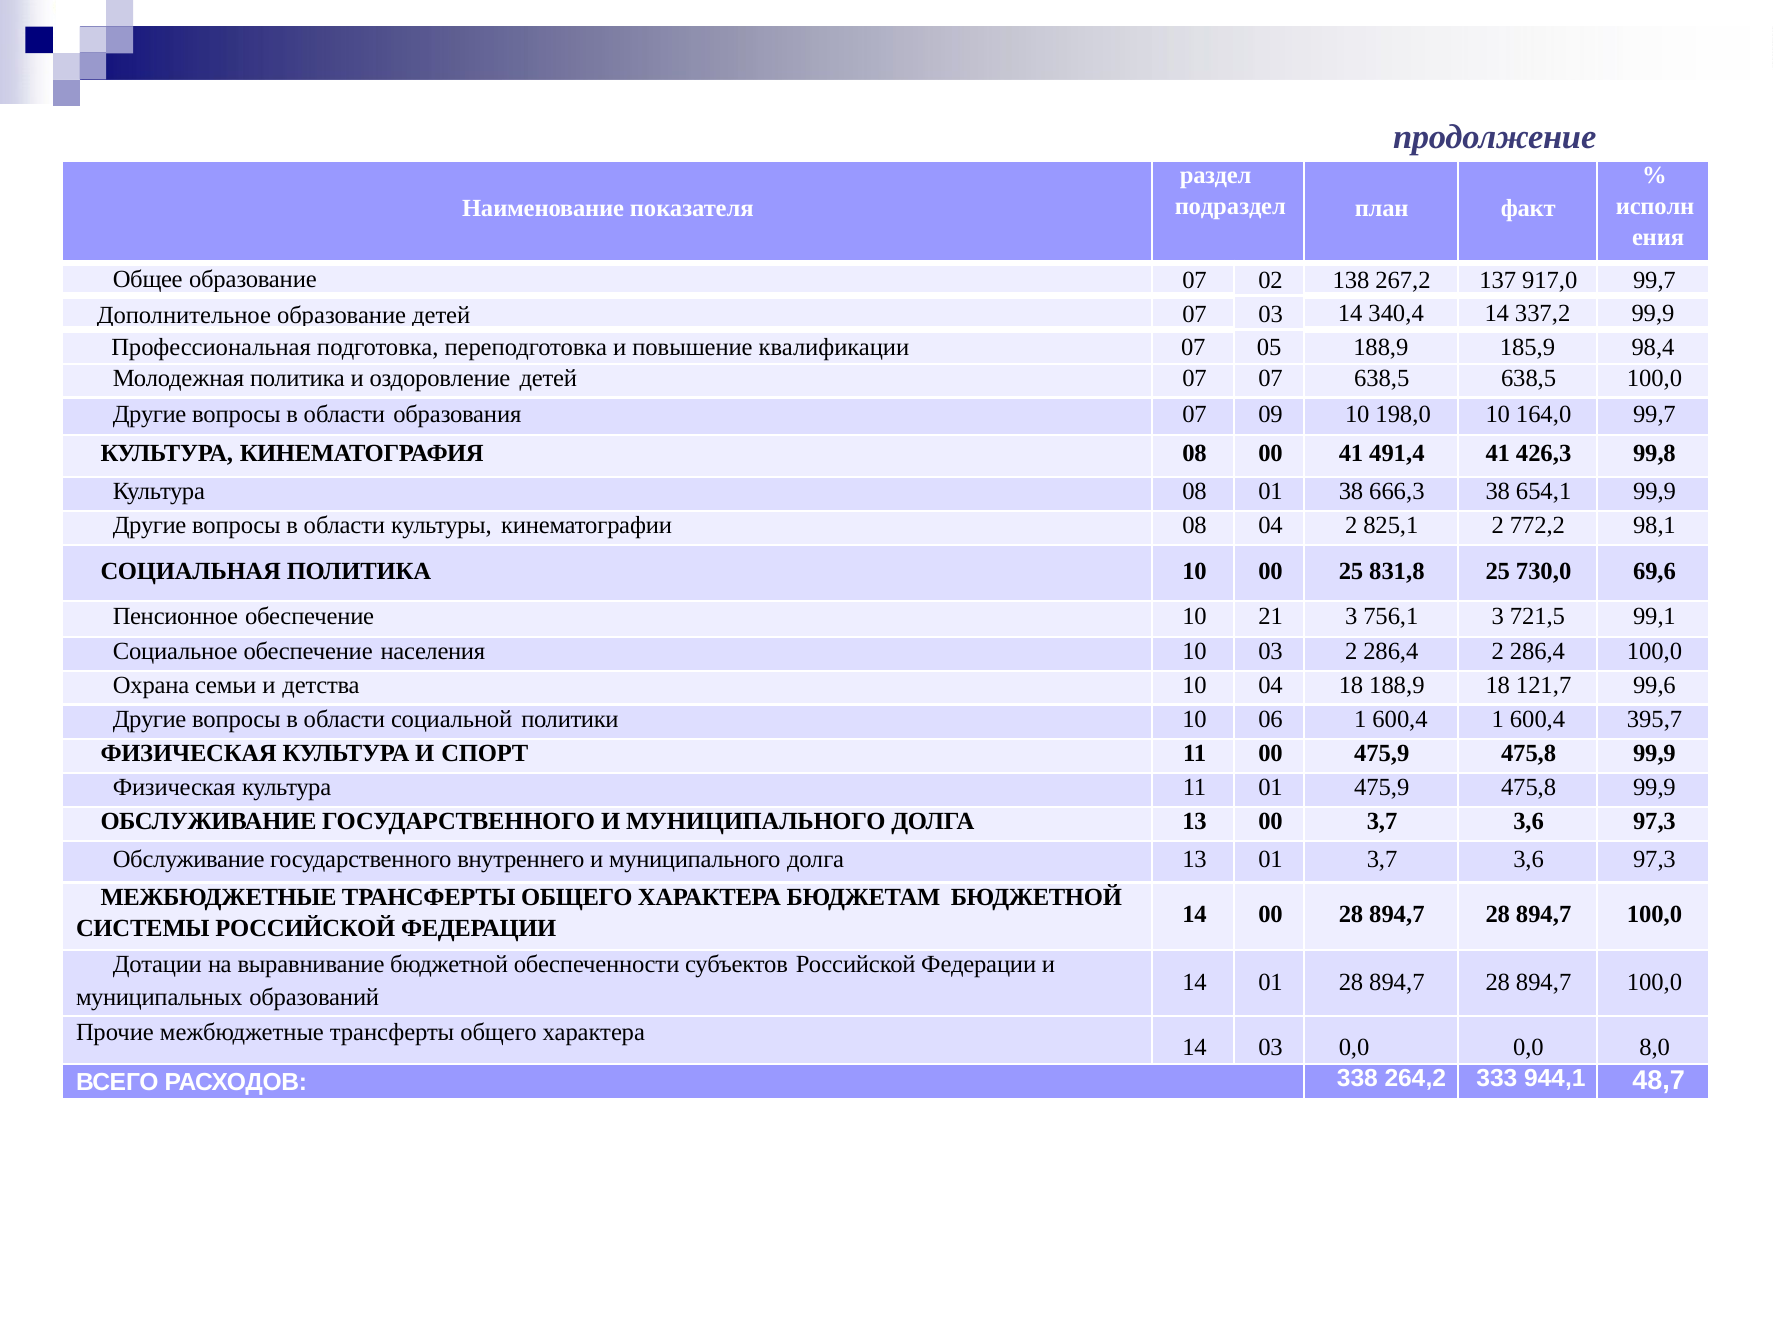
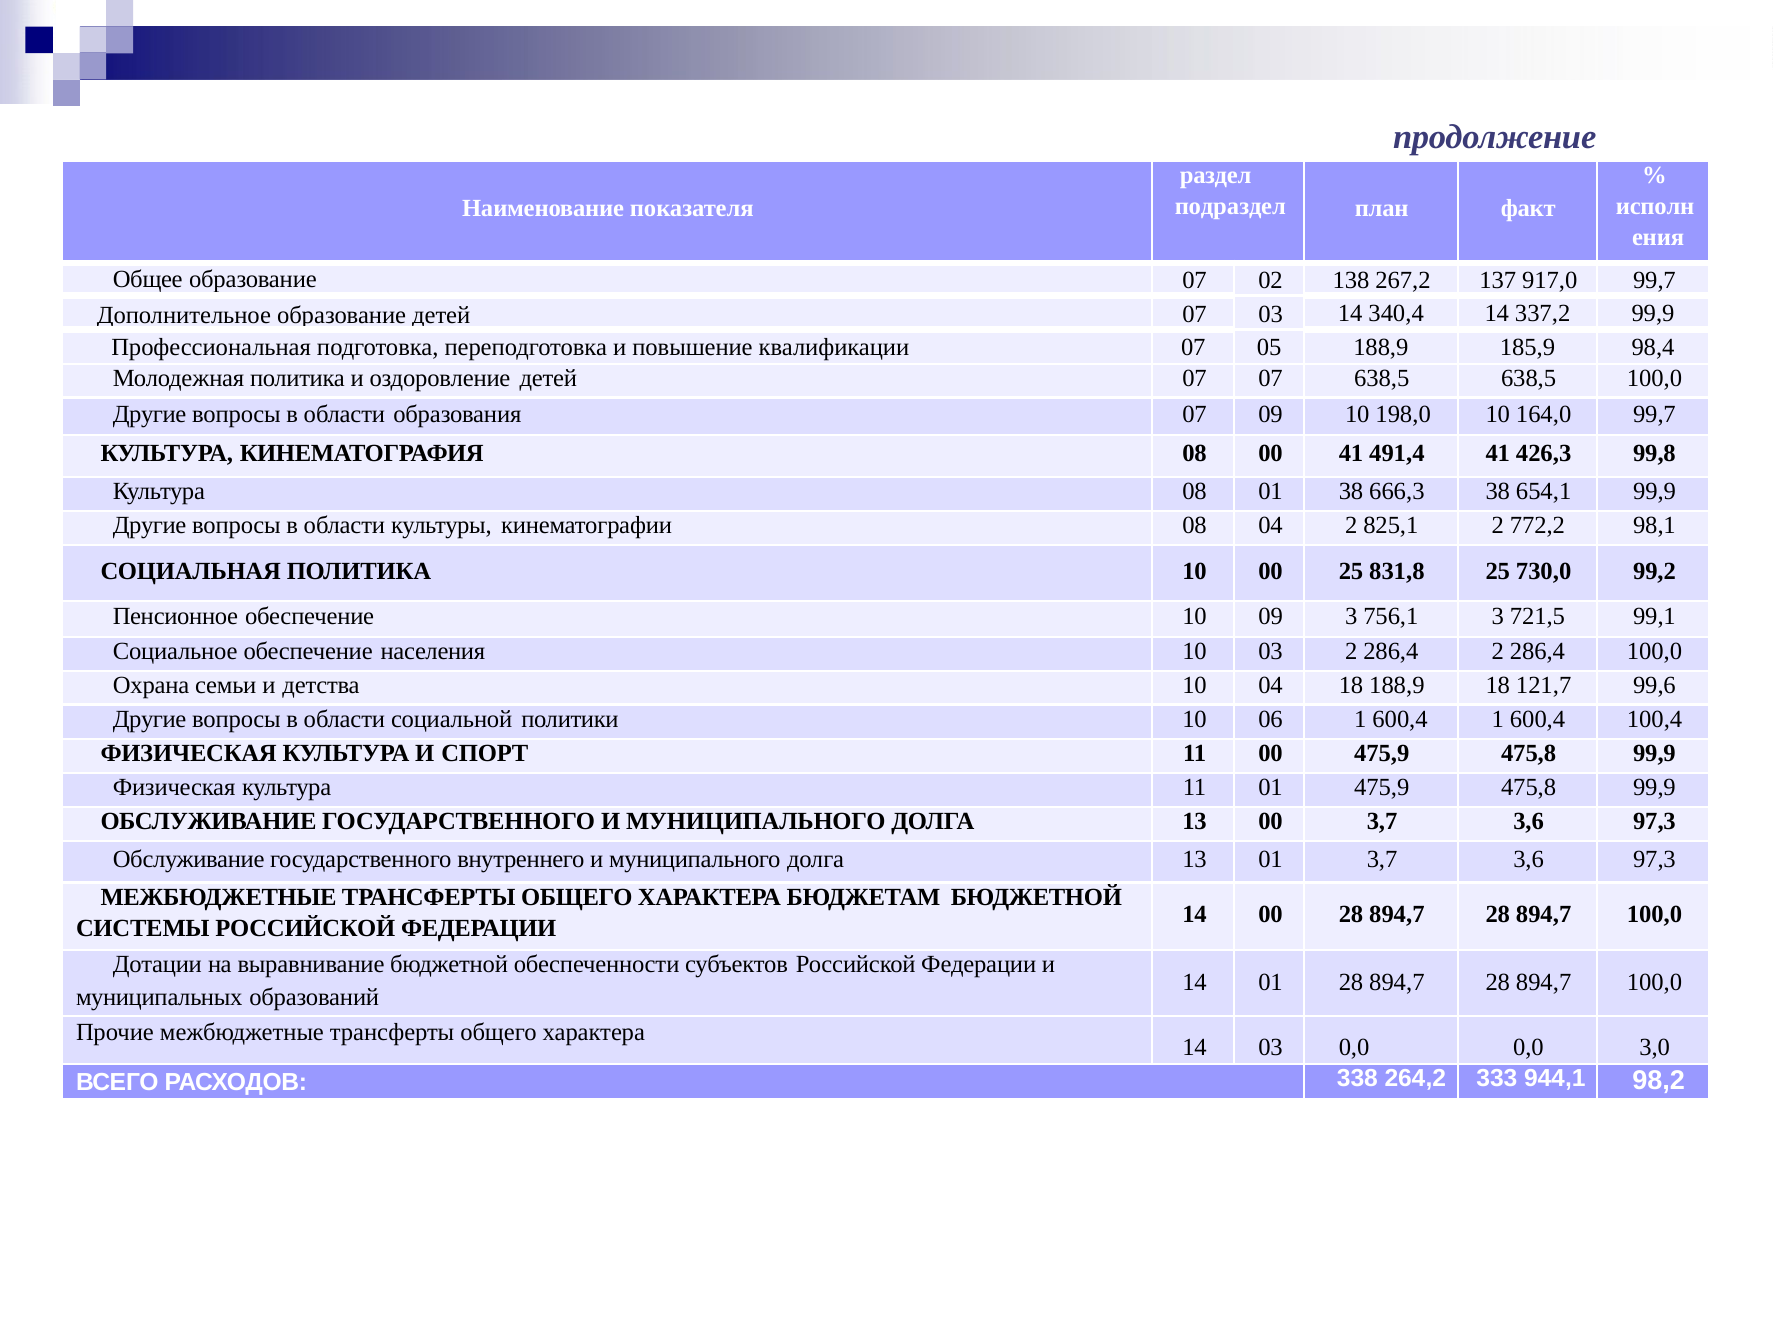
69,6: 69,6 -> 99,2 (1654, 571)
10 21: 21 -> 09 (1271, 616)
395,7: 395,7 -> 100,4 (1655, 719)
8,0: 8,0 -> 3,0 (1655, 1048)
48,7: 48,7 -> 98,2 (1659, 1080)
